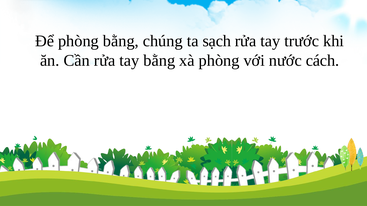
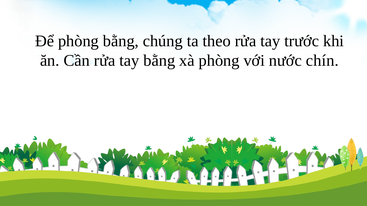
sạch: sạch -> theo (217, 41)
cách: cách -> chín (322, 61)
